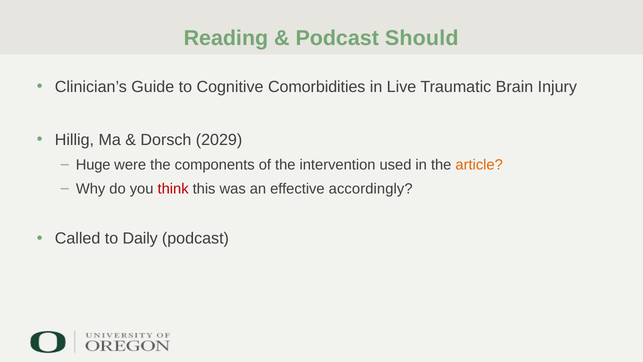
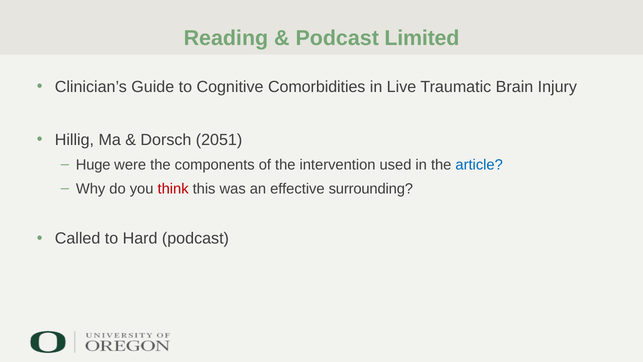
Should: Should -> Limited (422, 38)
2029: 2029 -> 2051 (219, 140)
article colour: orange -> blue (479, 164)
accordingly: accordingly -> surrounding (371, 189)
Daily: Daily -> Hard (140, 238)
